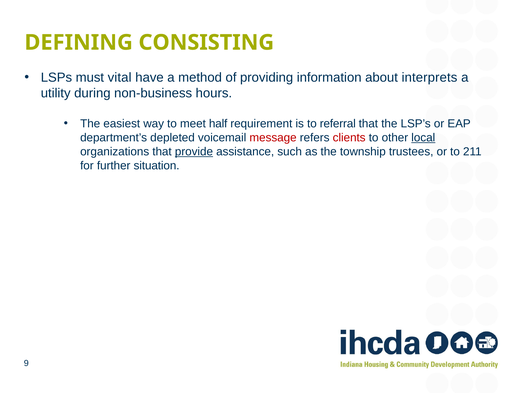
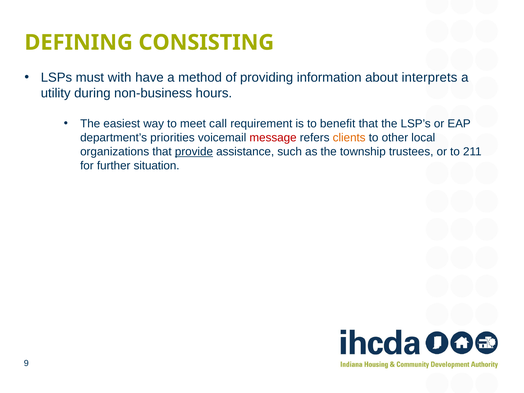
vital: vital -> with (120, 78)
half: half -> call (218, 124)
referral: referral -> benefit (338, 124)
depleted: depleted -> priorities (172, 138)
clients colour: red -> orange (349, 138)
local underline: present -> none (423, 138)
